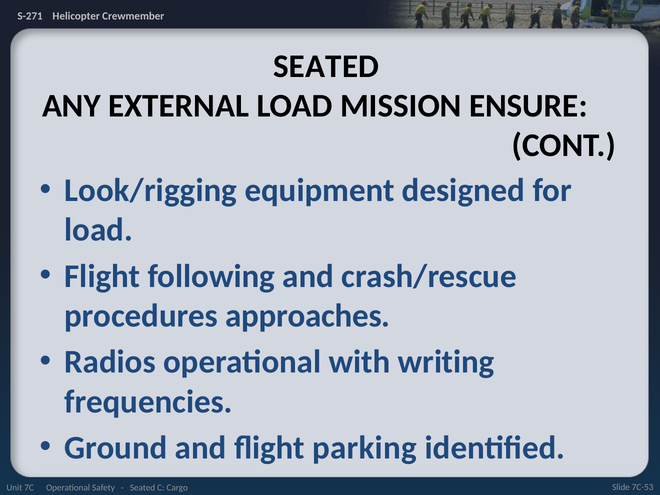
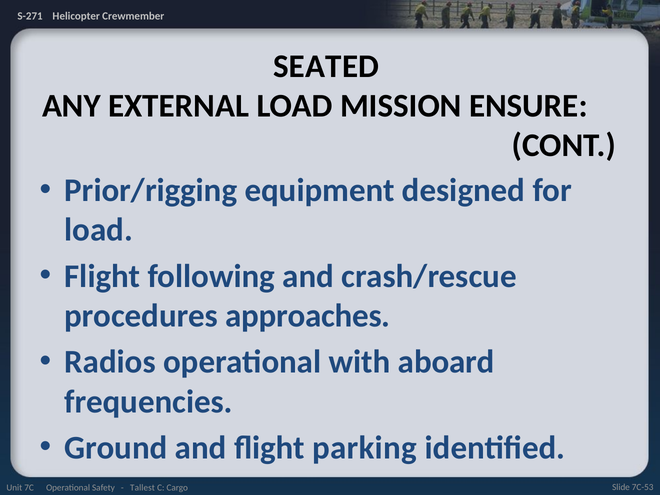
Look/rigging: Look/rigging -> Prior/rigging (151, 190)
writing: writing -> aboard (446, 362)
Seated: Seated -> Tallest (143, 488)
